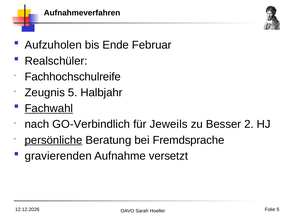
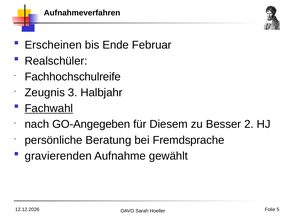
Aufzuholen: Aufzuholen -> Erscheinen (53, 45)
Zeugnis 5: 5 -> 3 (73, 93)
GO-Verbindlich: GO-Verbindlich -> GO-Angegeben (91, 124)
Jeweils: Jeweils -> Diesem (169, 124)
persönliche underline: present -> none (54, 140)
versetzt: versetzt -> gewählt (168, 156)
